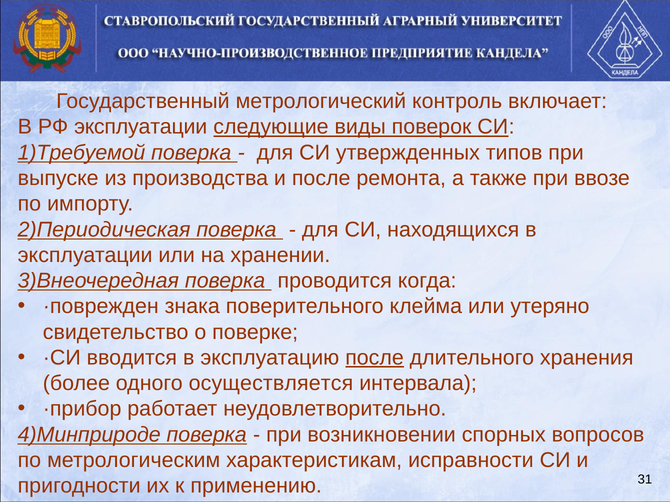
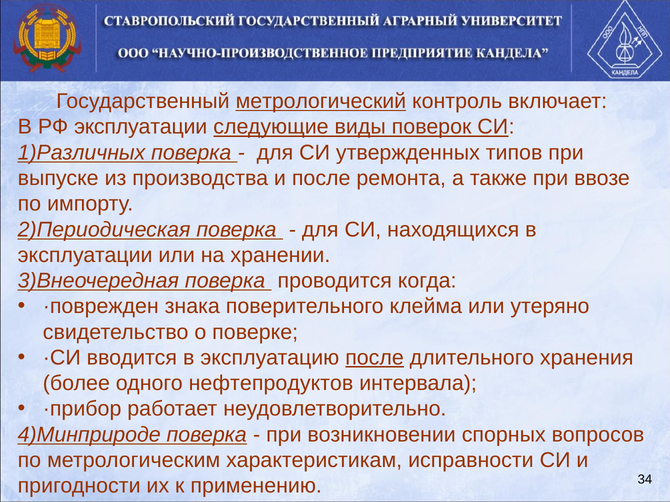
метрологический underline: none -> present (321, 101)
1)Требуемой: 1)Требуемой -> 1)Различных (82, 153)
осуществляется: осуществляется -> нефтепродуктов (271, 384)
31: 31 -> 34 (645, 480)
